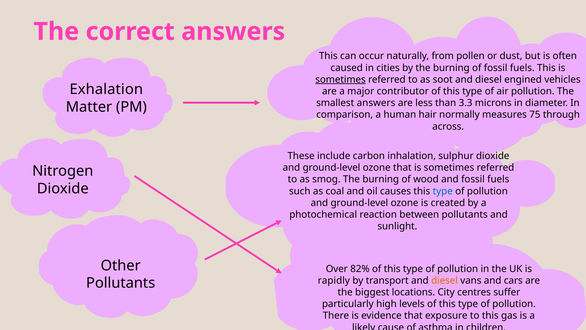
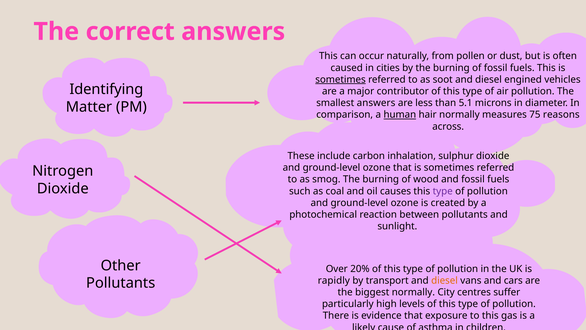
Exhalation: Exhalation -> Identifying (106, 89)
3.3: 3.3 -> 5.1 (466, 103)
human underline: none -> present (400, 115)
through: through -> reasons (561, 115)
type colour: blue -> purple (443, 191)
82%: 82% -> 20% (360, 269)
biggest locations: locations -> normally (413, 292)
